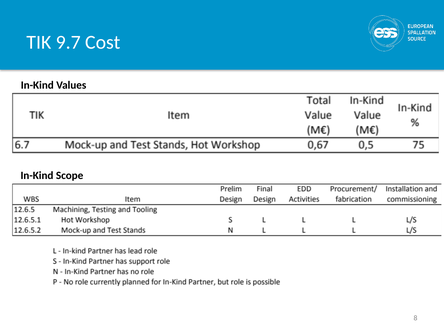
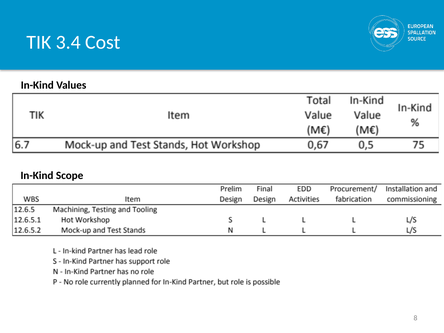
9.7: 9.7 -> 3.4 (68, 42)
